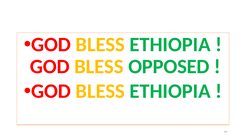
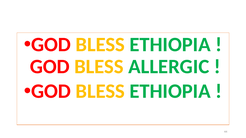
OPPOSED: OPPOSED -> ALLERGIC (169, 67)
